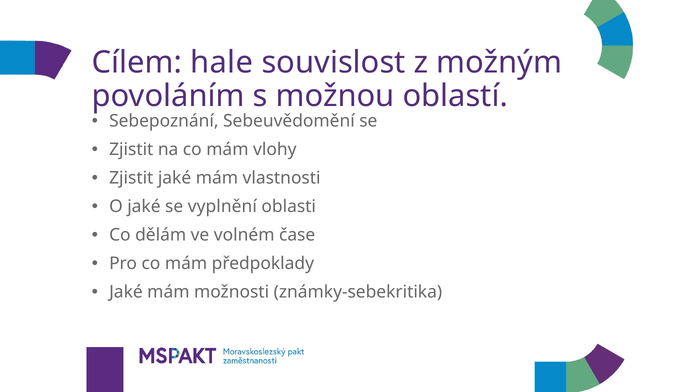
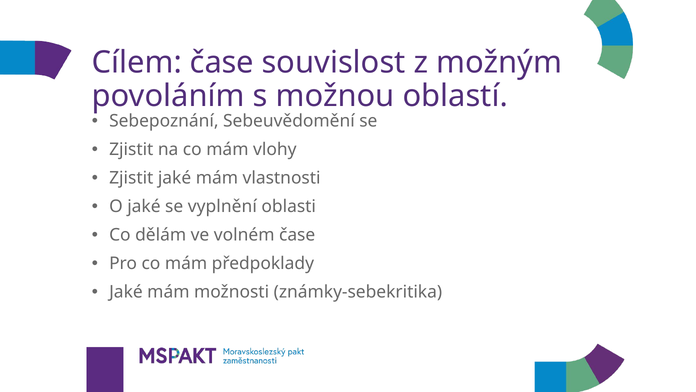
Cílem hale: hale -> čase (222, 62)
